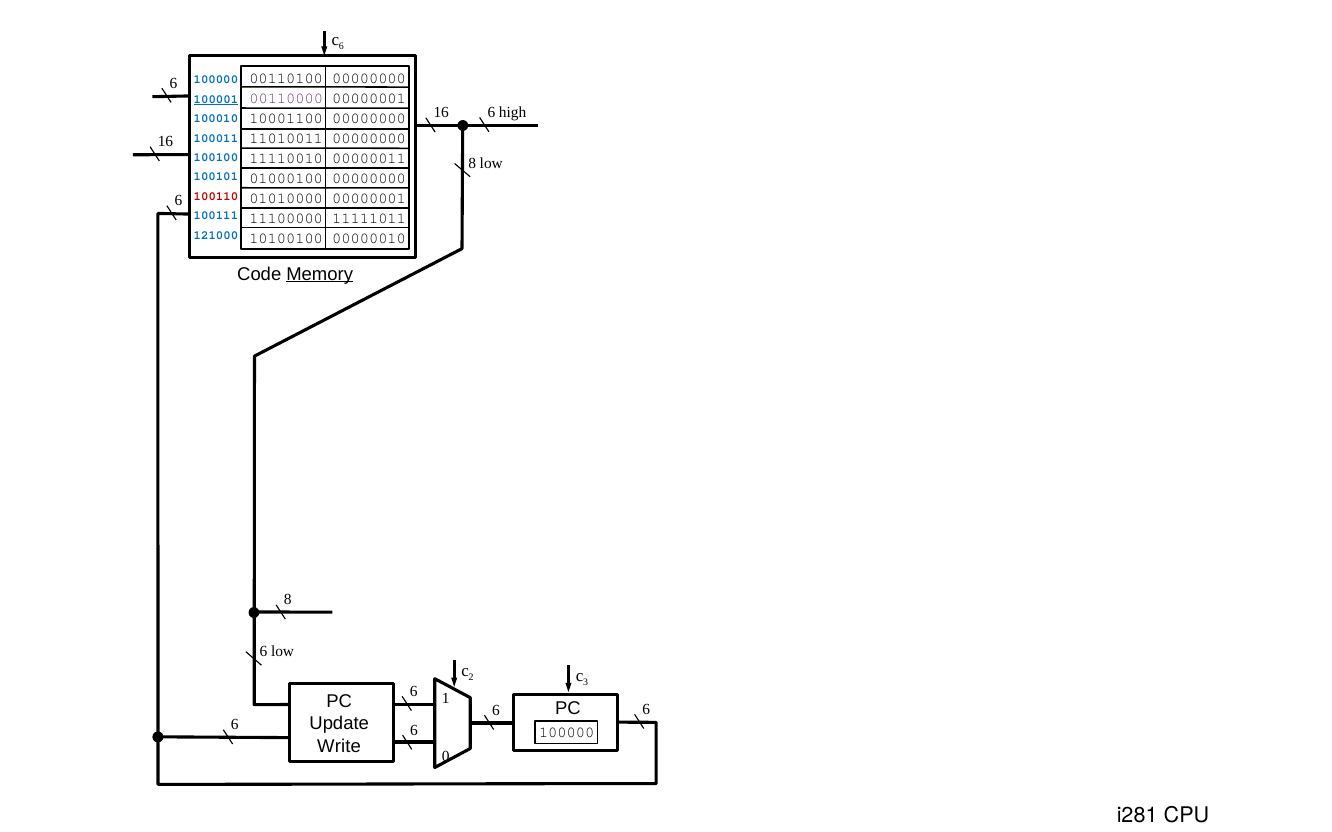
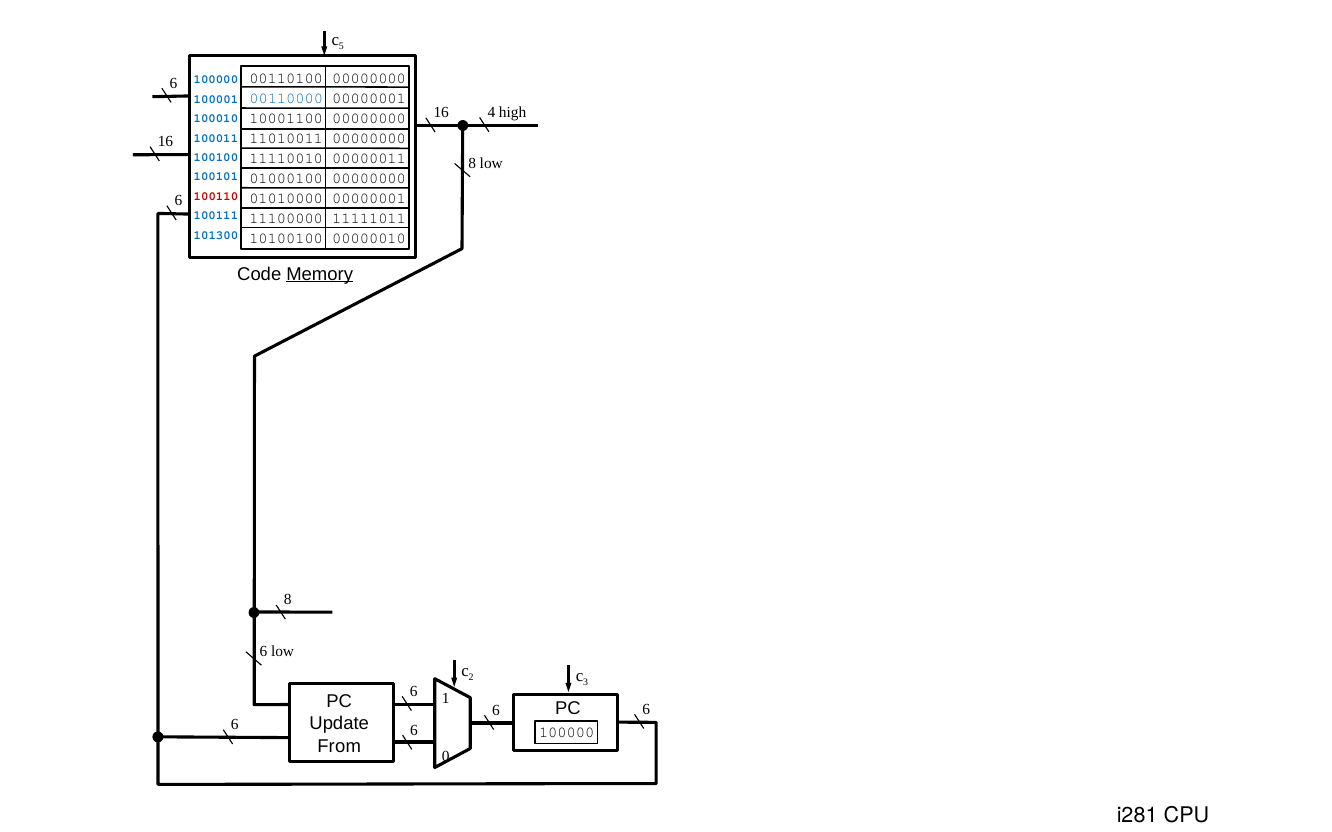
6: 6 -> 5 (341, 46)
00110000 colour: purple -> blue (286, 98)
100001 underline: present -> none (216, 99)
16 6: 6 -> 4 (491, 113)
121000: 121000 -> 101300 (216, 235)
Write: Write -> From (339, 747)
